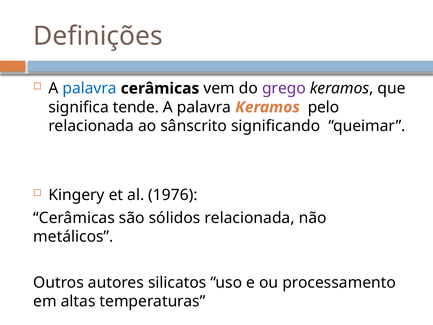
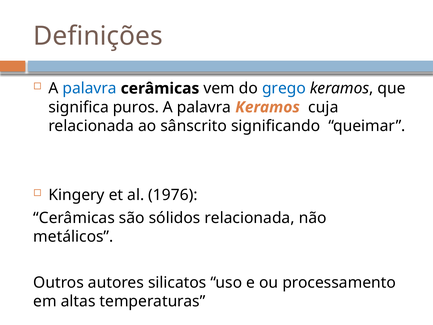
grego colour: purple -> blue (284, 88)
tende: tende -> puros (136, 107)
pelo: pelo -> cuja (323, 107)
